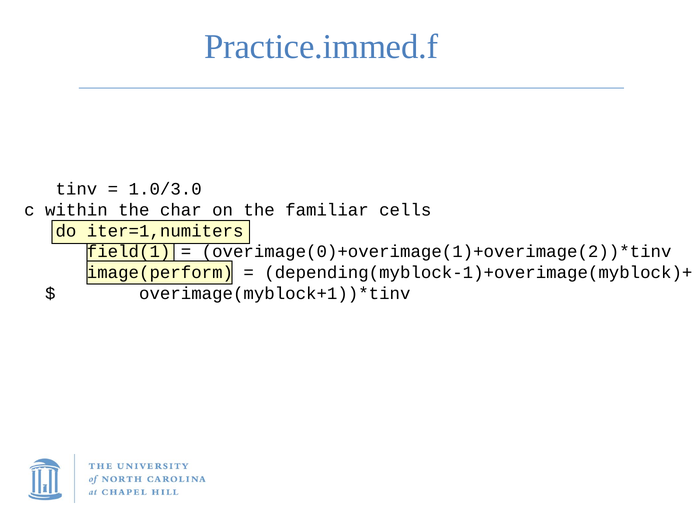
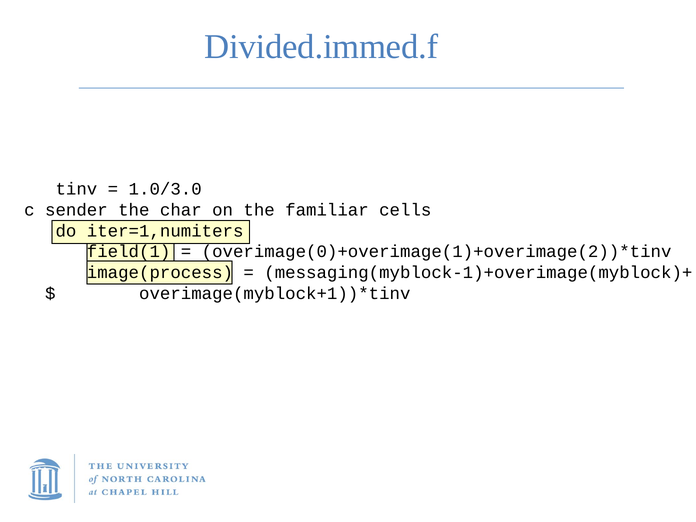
Practice.immed.f: Practice.immed.f -> Divided.immed.f (321, 47)
within: within -> sender (76, 210)
image(perform: image(perform -> image(process (160, 273)
depending(myblock-1)+overimage(myblock)+: depending(myblock-1)+overimage(myblock)+ -> messaging(myblock-1)+overimage(myblock)+ (478, 273)
